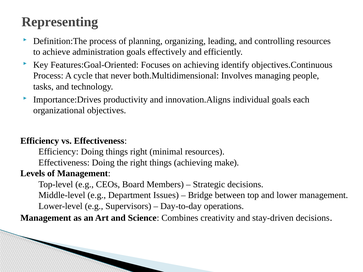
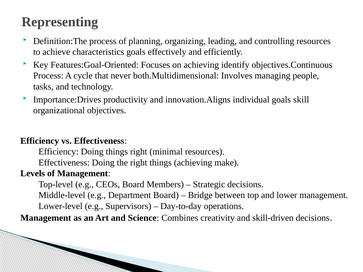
administration: administration -> characteristics (98, 52)
each: each -> skill (301, 100)
Department Issues: Issues -> Board (166, 195)
stay-driven: stay-driven -> skill-driven (273, 218)
